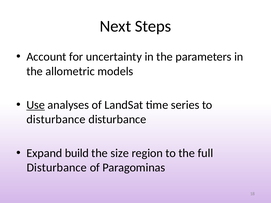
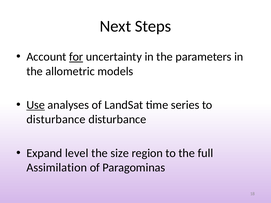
for underline: none -> present (76, 57)
build: build -> level (77, 153)
Disturbance: Disturbance -> Assimilation (57, 168)
